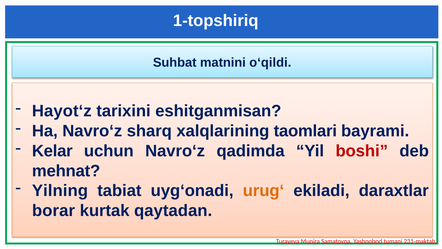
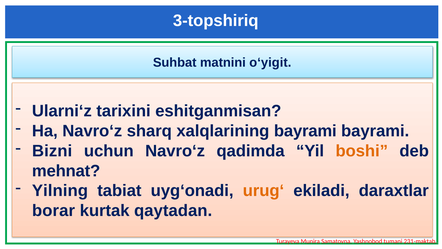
1-topshiriq: 1-topshiriq -> 3-topshiriq (216, 21)
o‘qildi: o‘qildi -> o‘yigit (270, 63)
Hayot‘z: Hayot‘z -> Ularni‘z (62, 111)
xalqlarining taomlari: taomlari -> bayrami (305, 131)
Kelar: Kelar -> Bizni (52, 151)
boshi colour: red -> orange (362, 151)
